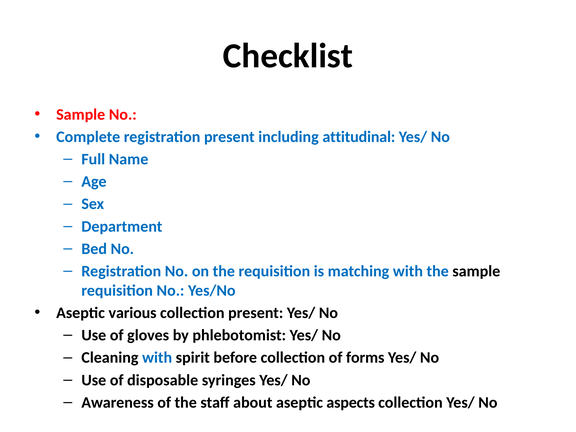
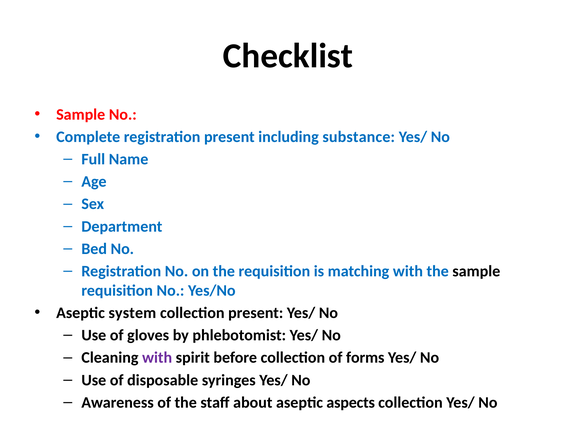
attitudinal: attitudinal -> substance (359, 137)
various: various -> system (132, 313)
with colour: blue -> purple (157, 358)
